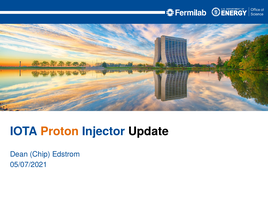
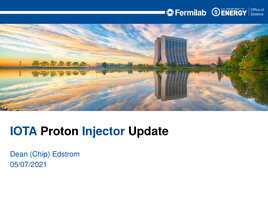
Proton colour: orange -> black (60, 131)
